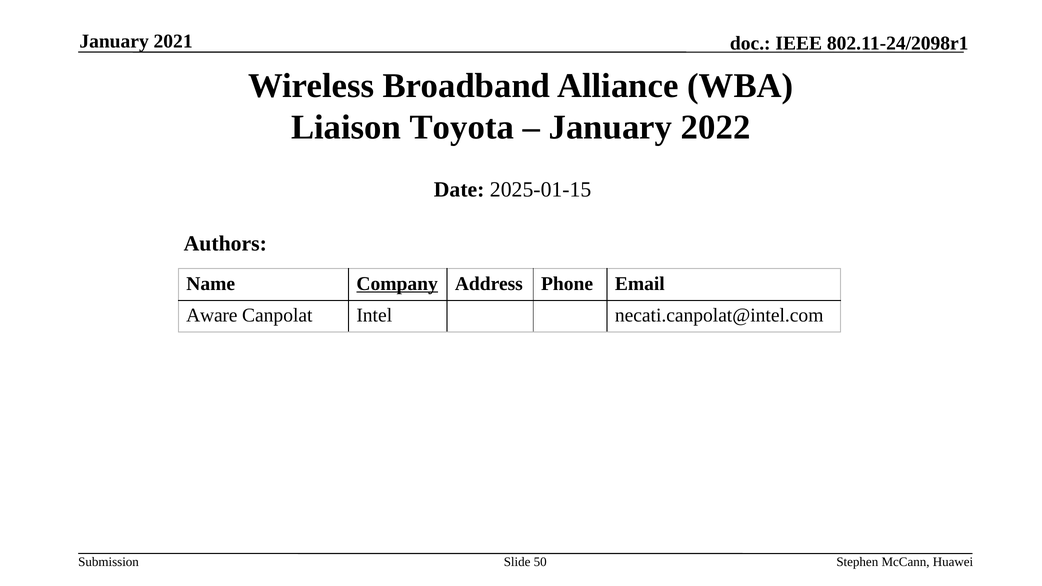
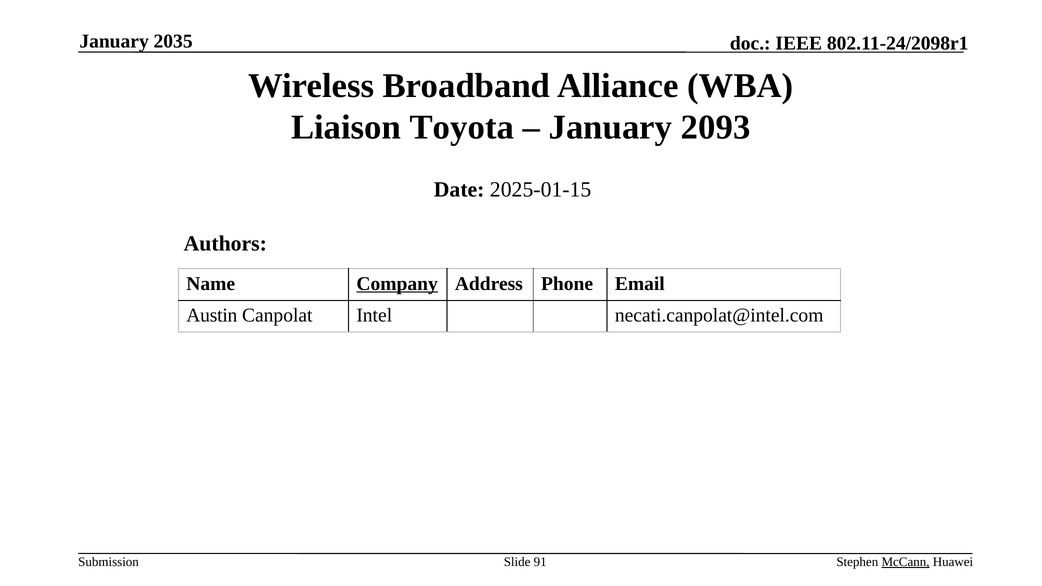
2021: 2021 -> 2035 (173, 41)
2022: 2022 -> 2093 (716, 127)
Aware: Aware -> Austin (212, 315)
50: 50 -> 91 (540, 562)
McCann underline: none -> present (906, 562)
